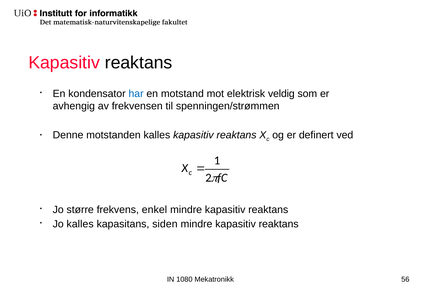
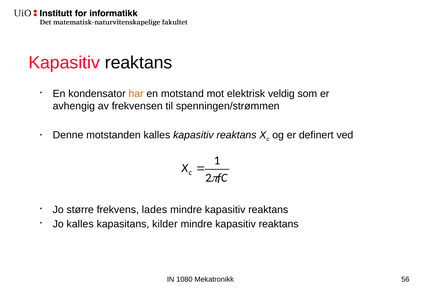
har colour: blue -> orange (136, 94)
enkel: enkel -> lades (154, 210)
siden: siden -> kilder (165, 225)
